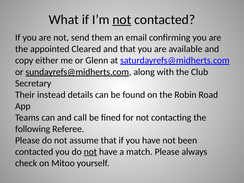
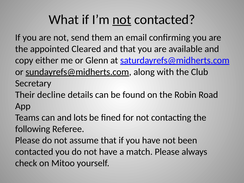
instead: instead -> decline (51, 95)
call: call -> lots (80, 118)
not underline: present -> none (90, 152)
